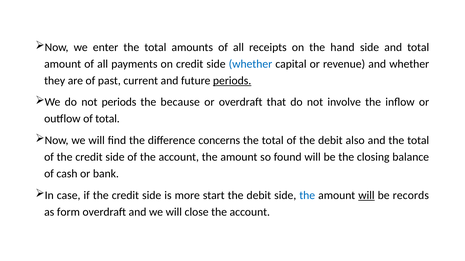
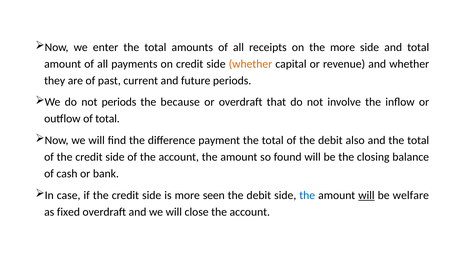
the hand: hand -> more (343, 47)
whether colour: blue -> orange (250, 64)
periods underline: present -> none (232, 81)
concerns: concerns -> payment (219, 141)
start: start -> seen (214, 196)
records: records -> welfare (411, 196)
form: form -> fixed (68, 212)
